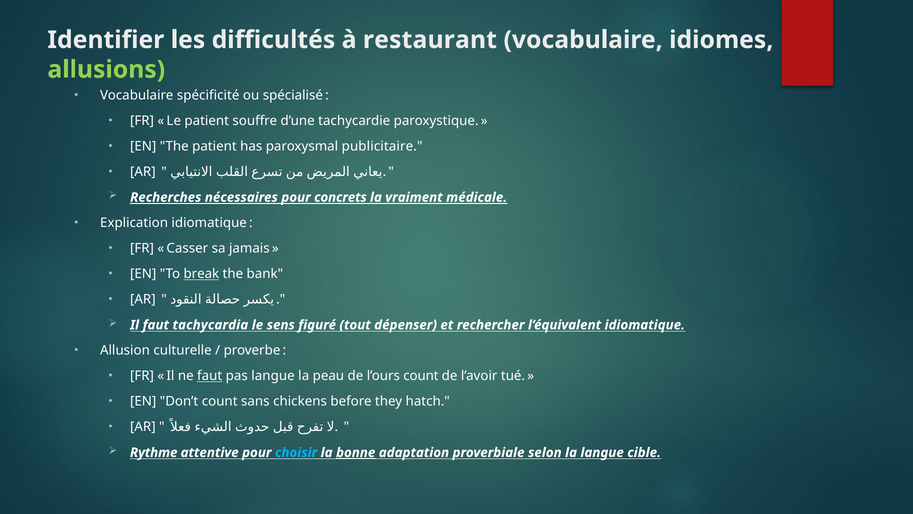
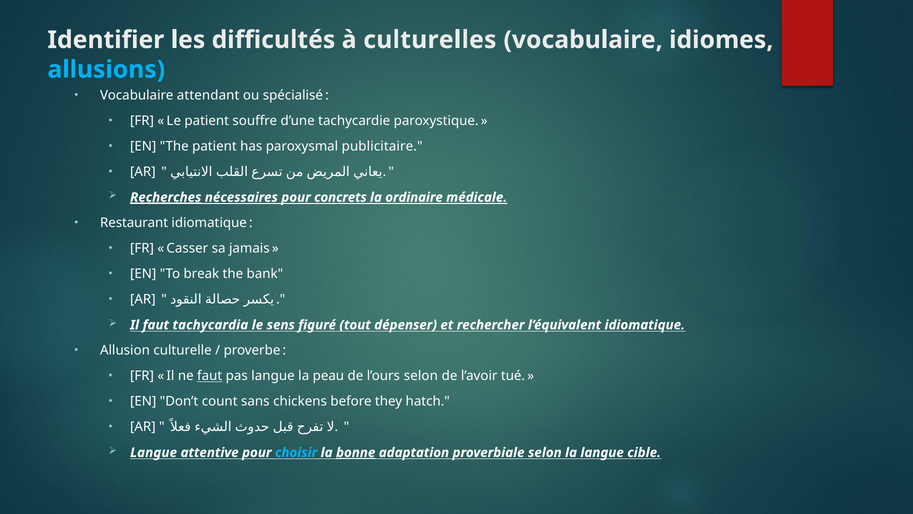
restaurant: restaurant -> culturelles (430, 40)
allusions colour: light green -> light blue (106, 70)
spécificité: spécificité -> attendant (208, 95)
Recherches underline: none -> present (166, 197)
vraiment: vraiment -> ordinaire (414, 197)
Explication: Explication -> Restaurant (134, 223)
break underline: present -> none (201, 274)
l’ours count: count -> selon (421, 376)
Rythme: Rythme -> Langue (154, 452)
